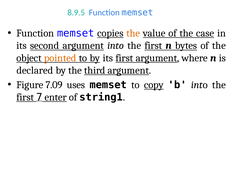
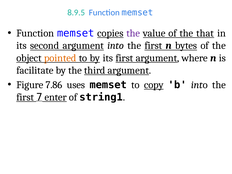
the colour: orange -> purple (133, 33)
case: case -> that (205, 33)
declared: declared -> facilitate (35, 70)
7.09: 7.09 -> 7.86 (54, 85)
